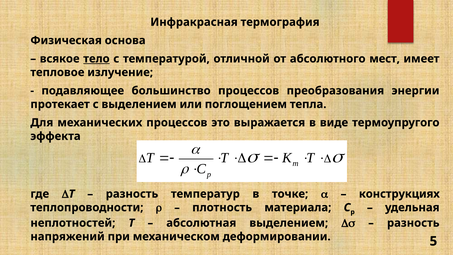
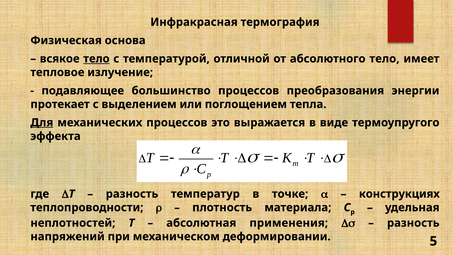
абсолютного мест: мест -> тело (384, 59)
Для underline: none -> present (42, 123)
абсолютная выделением: выделением -> применения (289, 223)
